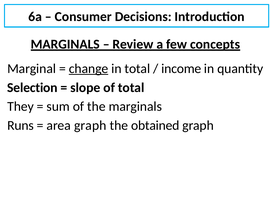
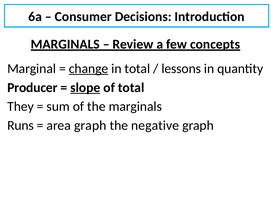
income: income -> lessons (181, 69)
Selection: Selection -> Producer (32, 88)
slope underline: none -> present (85, 88)
obtained: obtained -> negative (155, 126)
